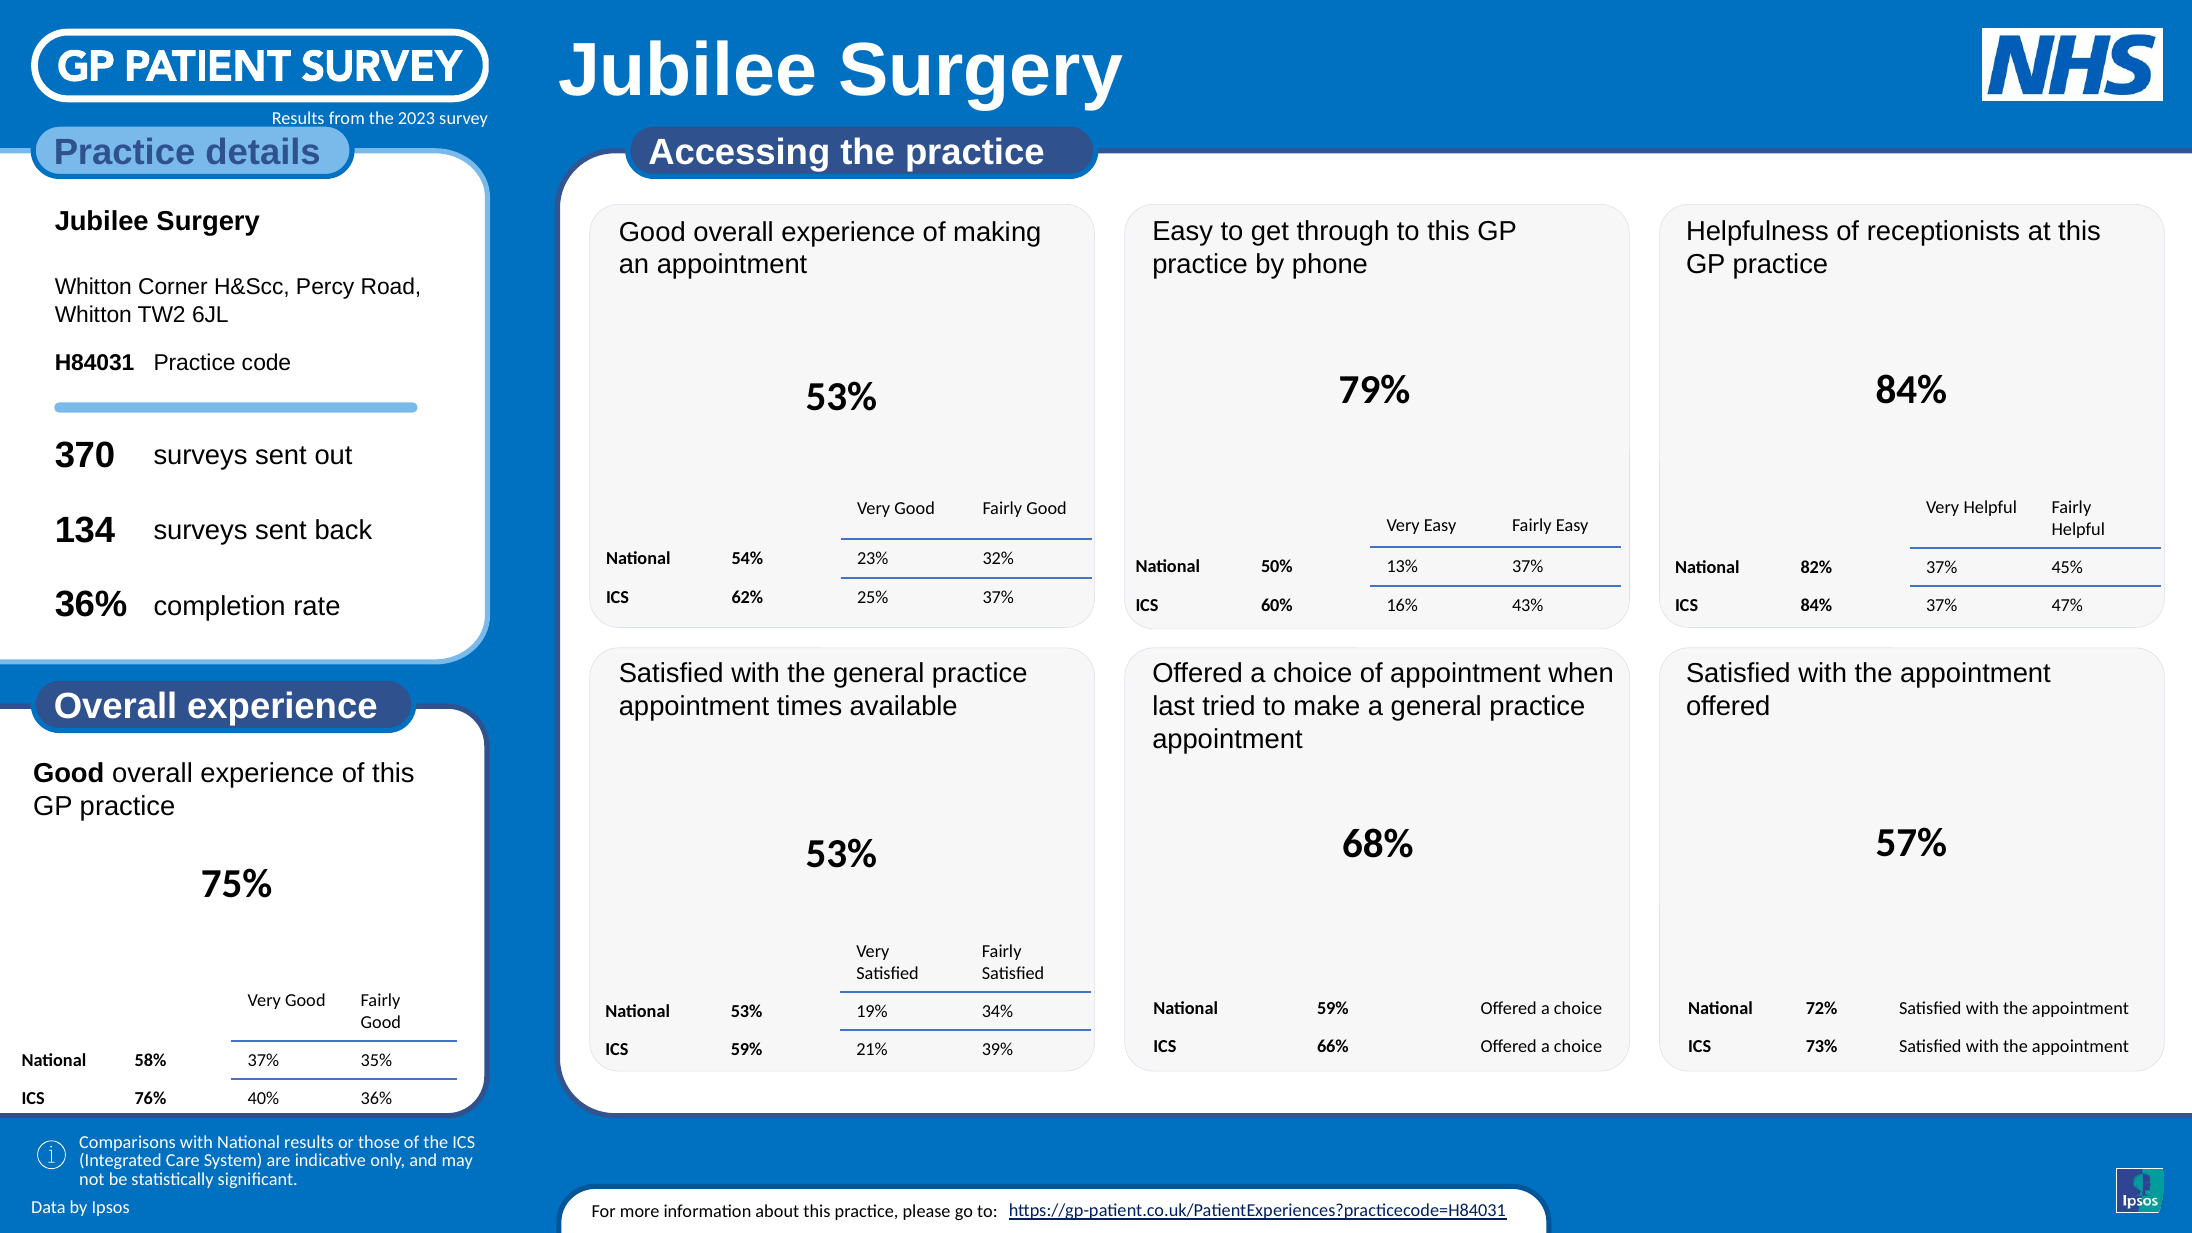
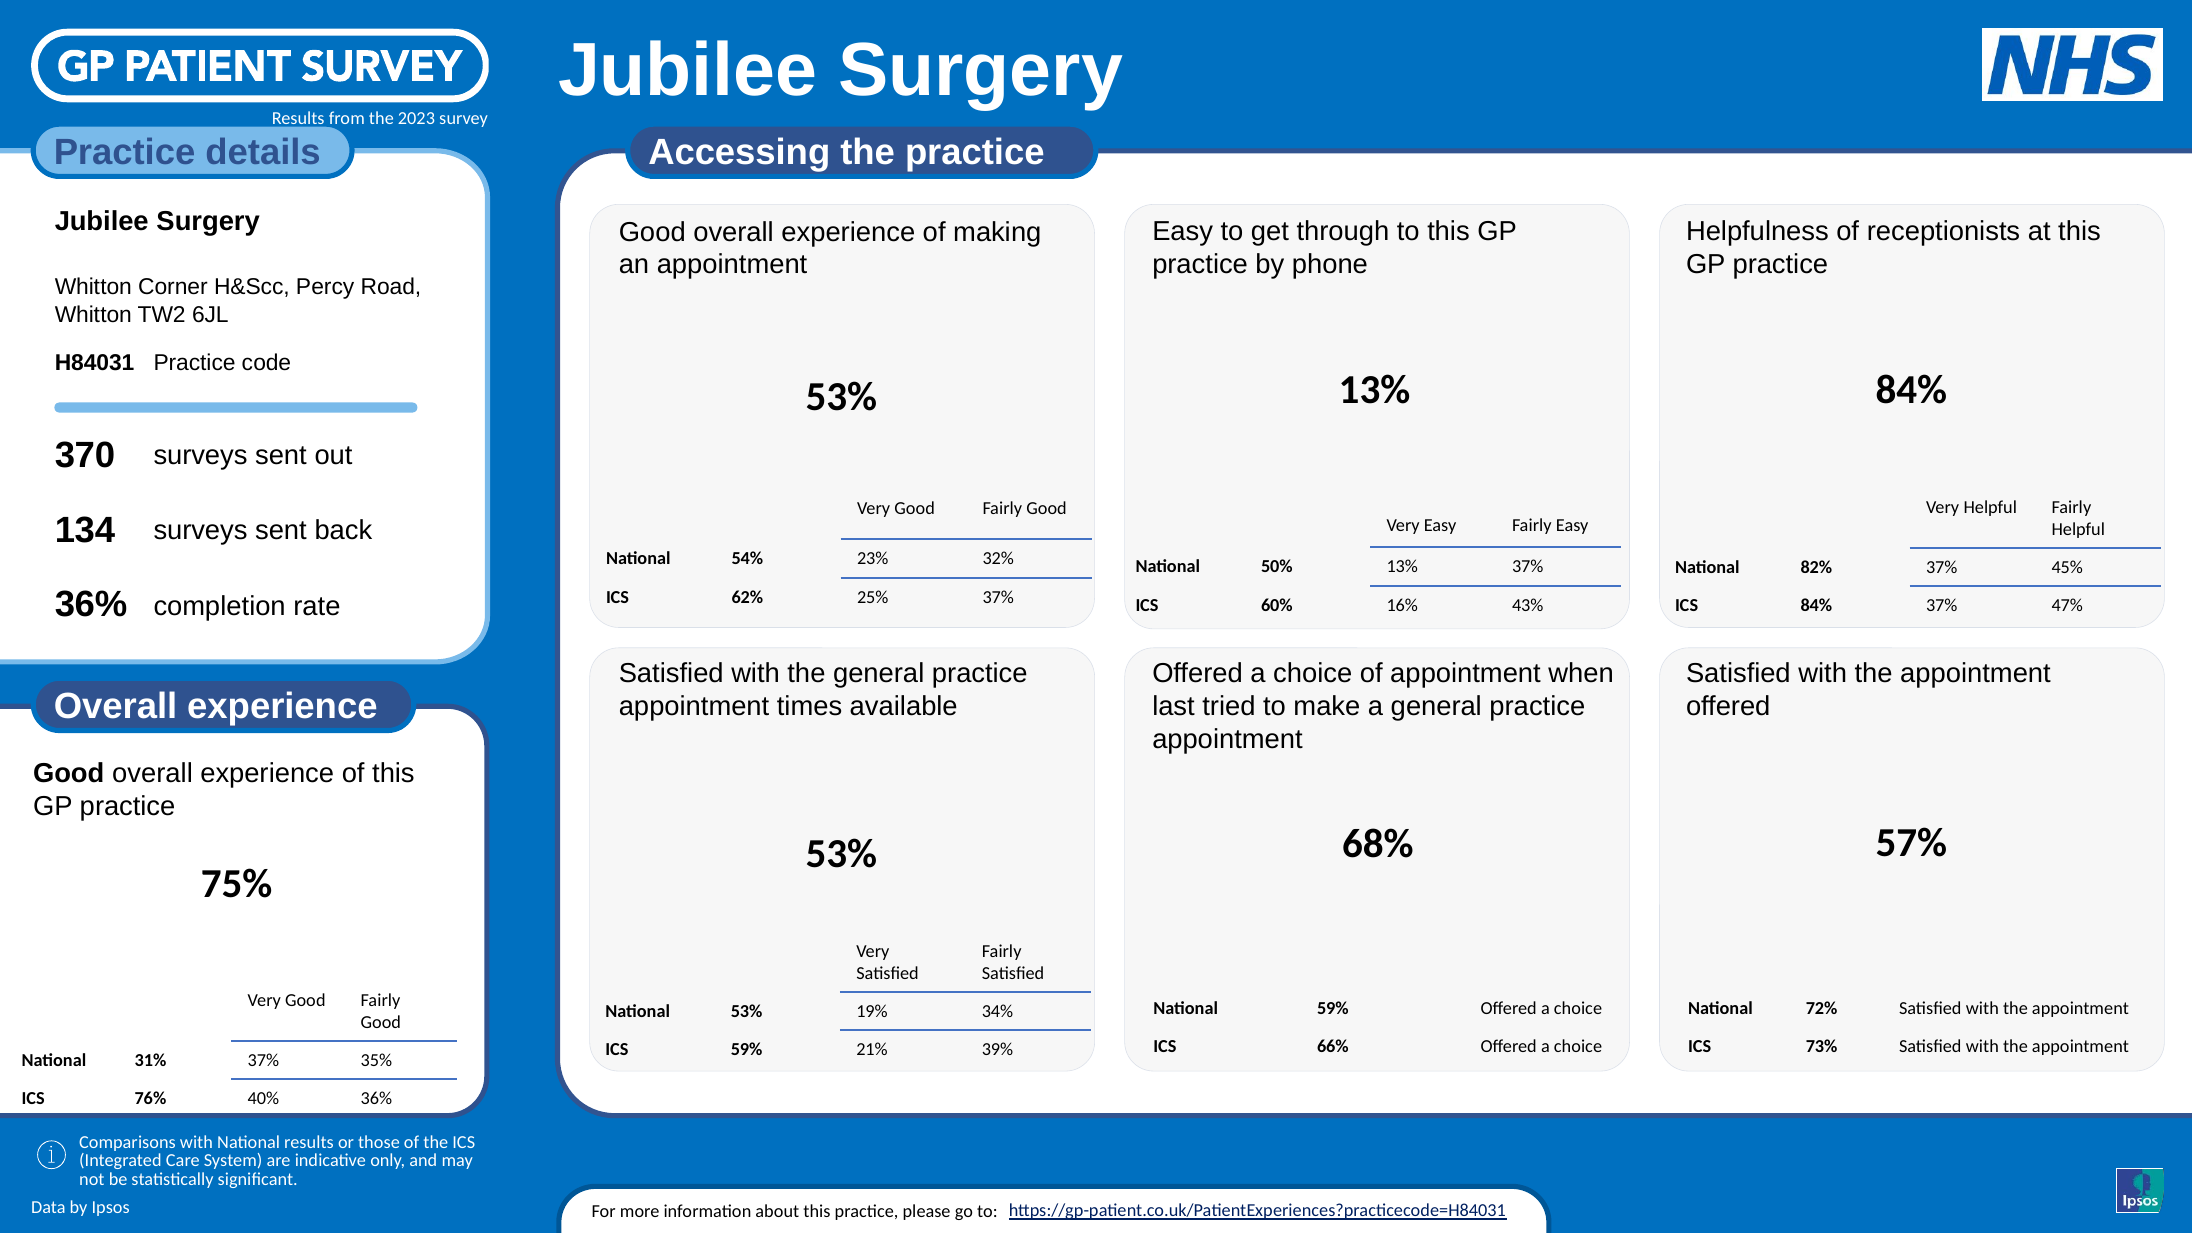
79%: 79% -> 13% (1375, 390)
58%: 58% -> 31% (151, 1060)
